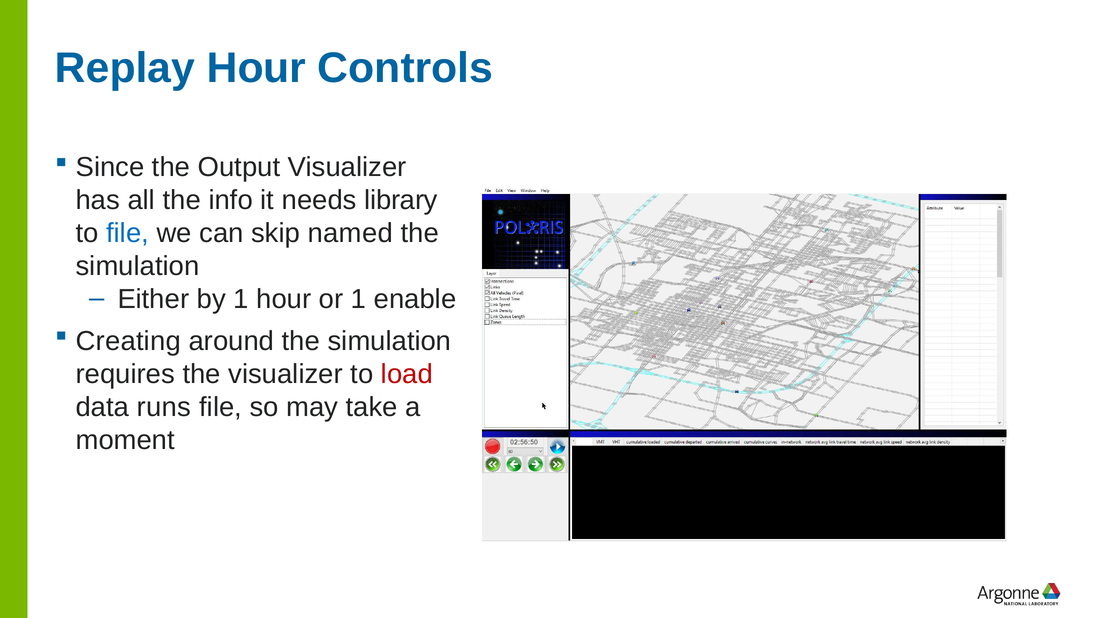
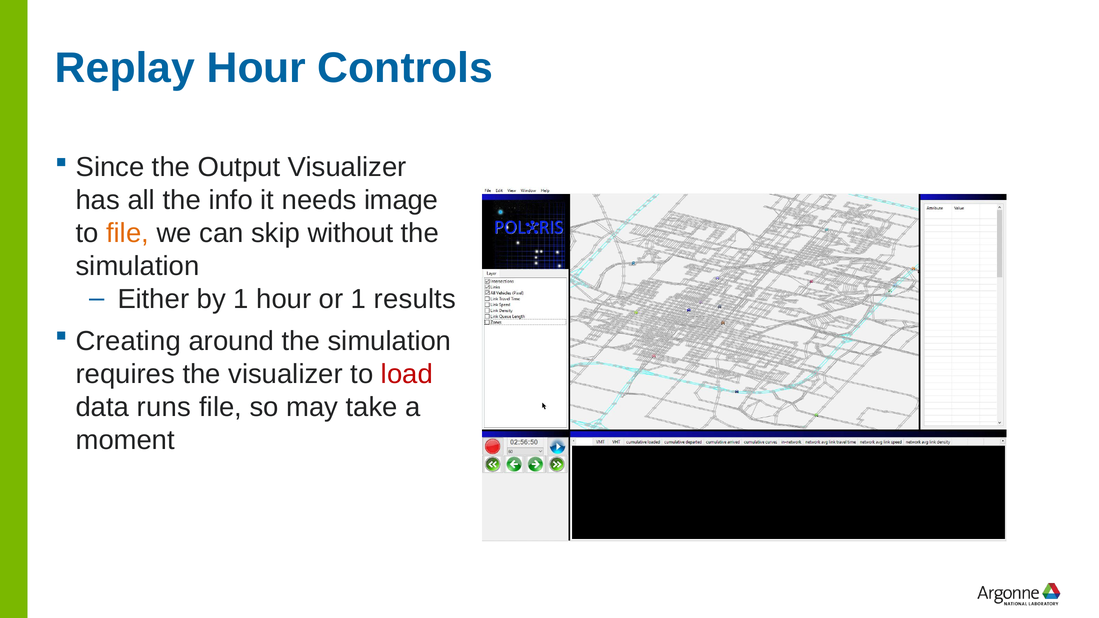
library: library -> image (401, 200)
file colour: blue -> orange (128, 233)
named: named -> without (351, 233)
enable: enable -> results (415, 299)
